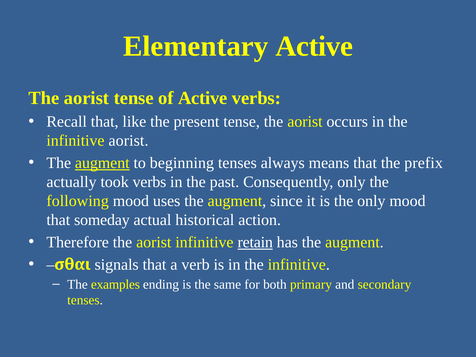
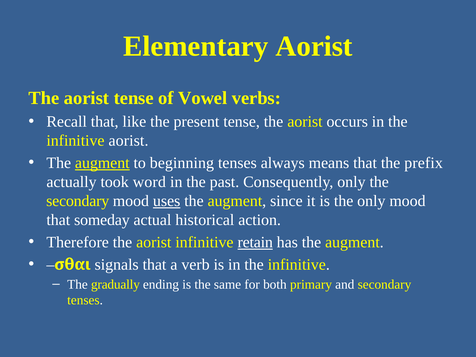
Elementary Active: Active -> Aorist (314, 46)
of Active: Active -> Vowel (203, 98)
took verbs: verbs -> word (149, 182)
following: following -> secondary (78, 201)
uses underline: none -> present (167, 201)
examples: examples -> gradually (115, 284)
